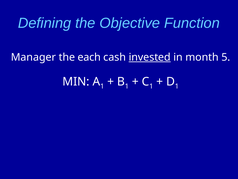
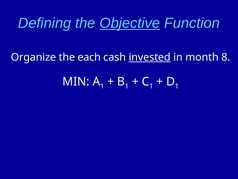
Objective underline: none -> present (130, 23)
Manager: Manager -> Organize (33, 57)
5: 5 -> 8 (226, 57)
